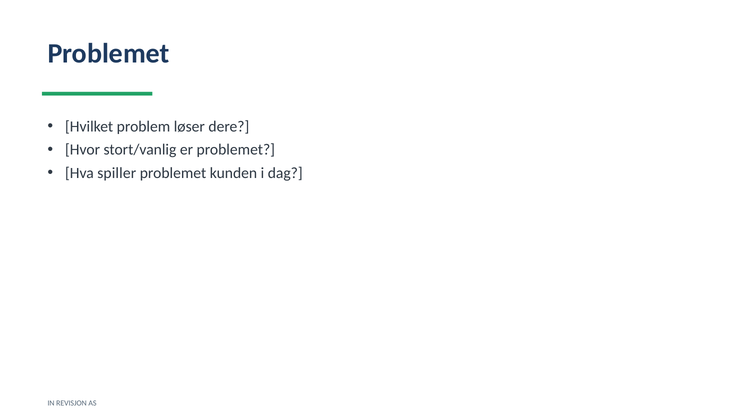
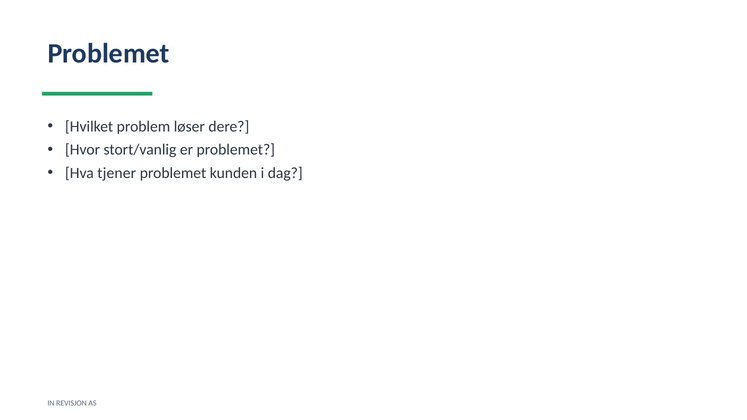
spiller: spiller -> tjener (117, 173)
